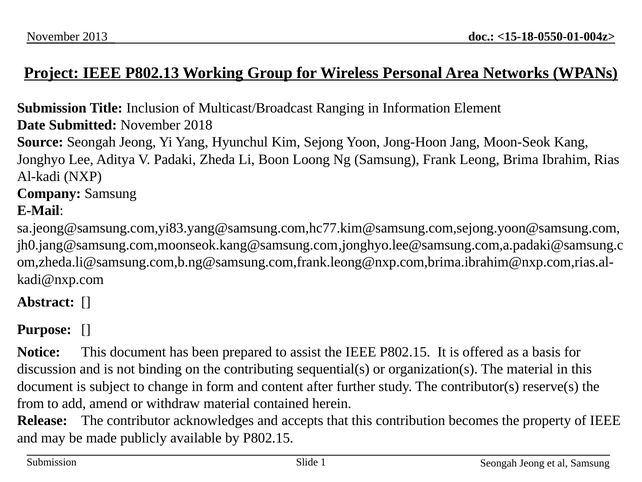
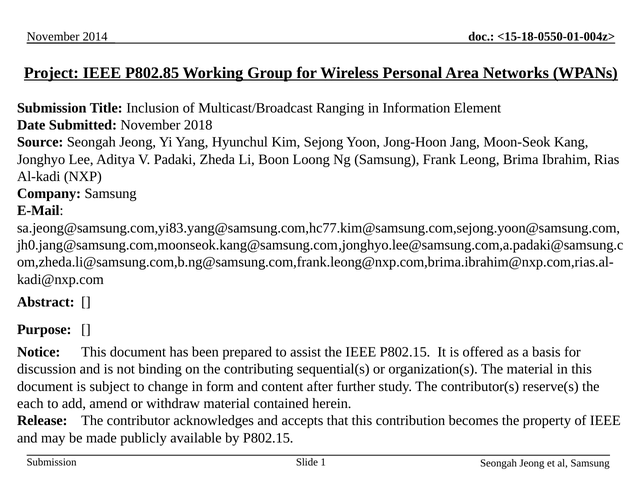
2013: 2013 -> 2014 (95, 37)
P802.13: P802.13 -> P802.85 (152, 73)
from: from -> each (30, 403)
